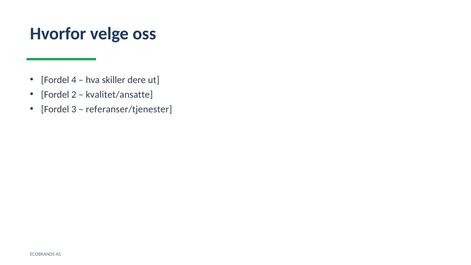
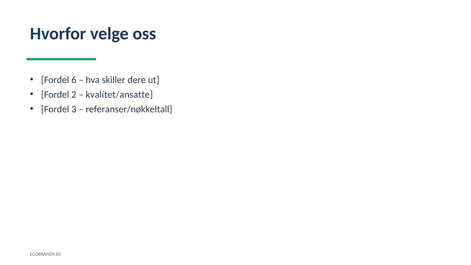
4: 4 -> 6 (74, 80)
referanser/tjenester: referanser/tjenester -> referanser/nøkkeltall (129, 109)
